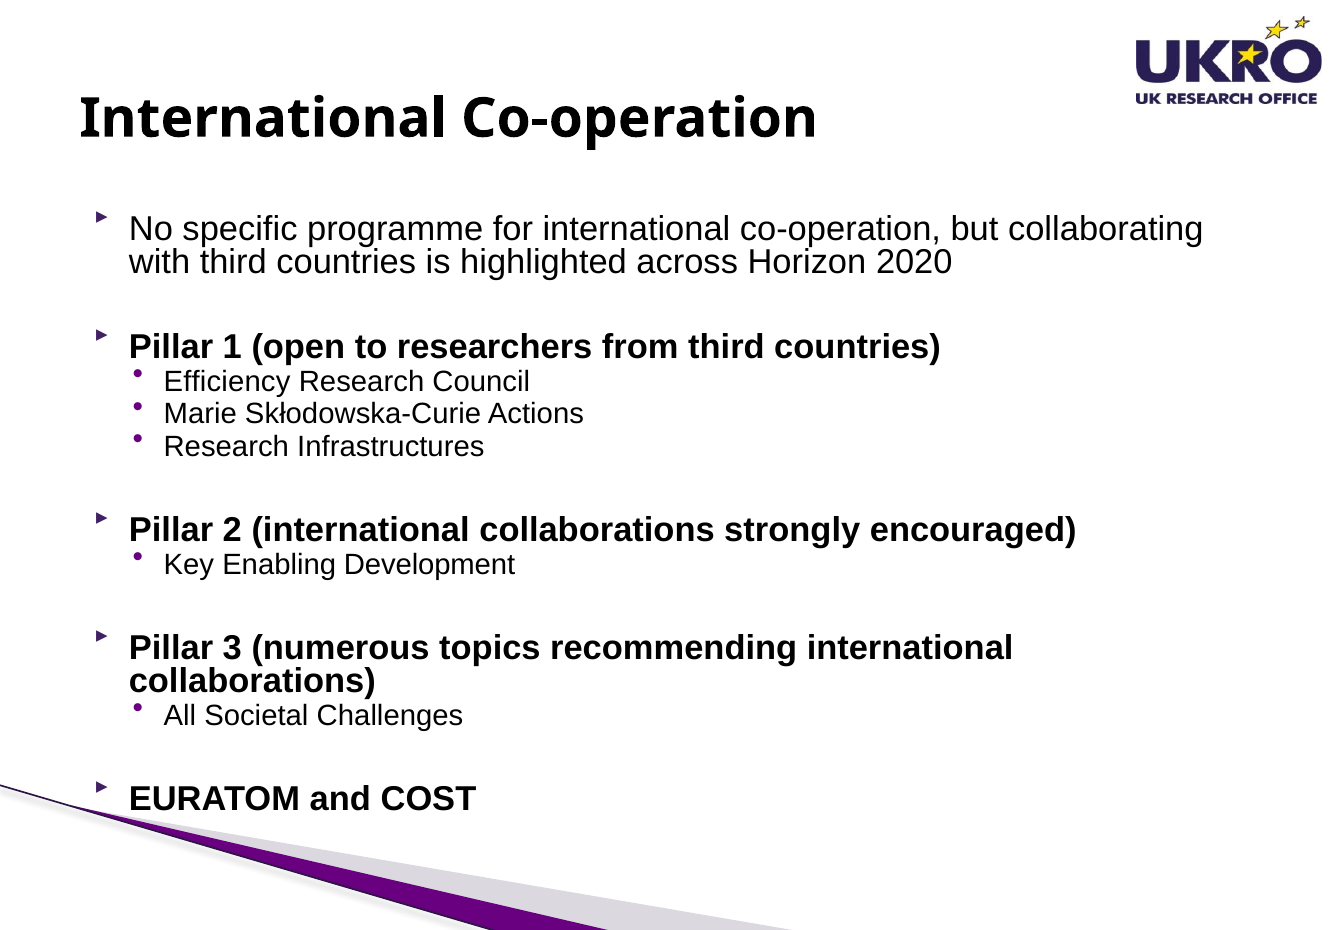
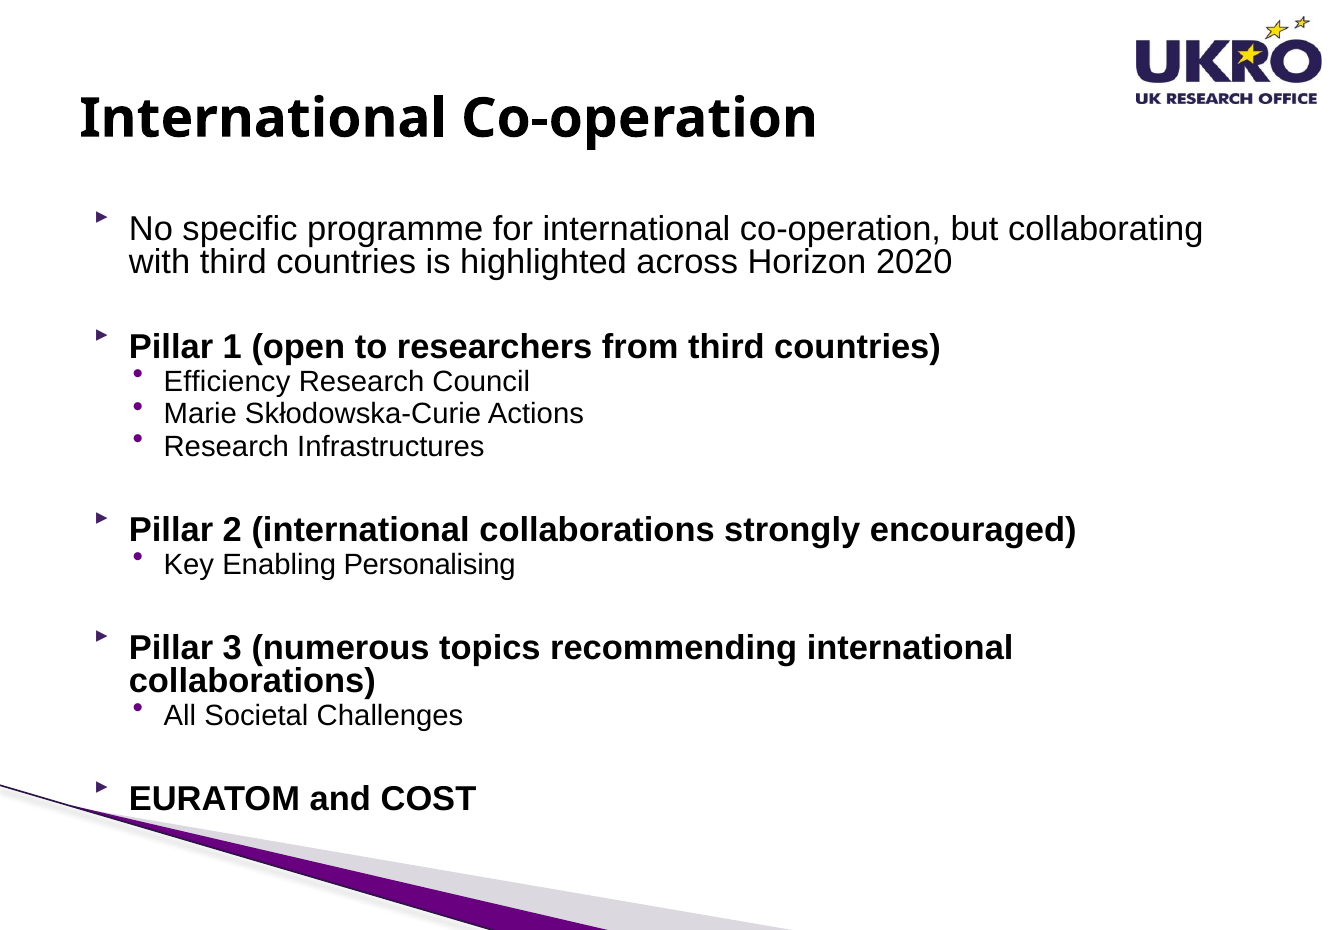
Development: Development -> Personalising (430, 564)
